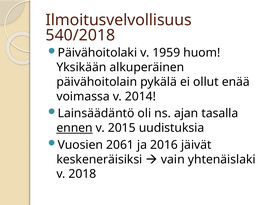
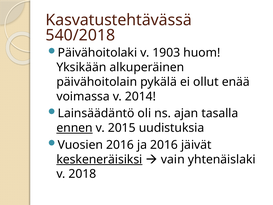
Ilmoitusvelvollisuus: Ilmoitusvelvollisuus -> Kasvatustehtävässä (119, 20)
1959: 1959 -> 1903 (166, 53)
Vuosien 2061: 2061 -> 2016 (120, 145)
keskeneräisiksi underline: none -> present (99, 159)
